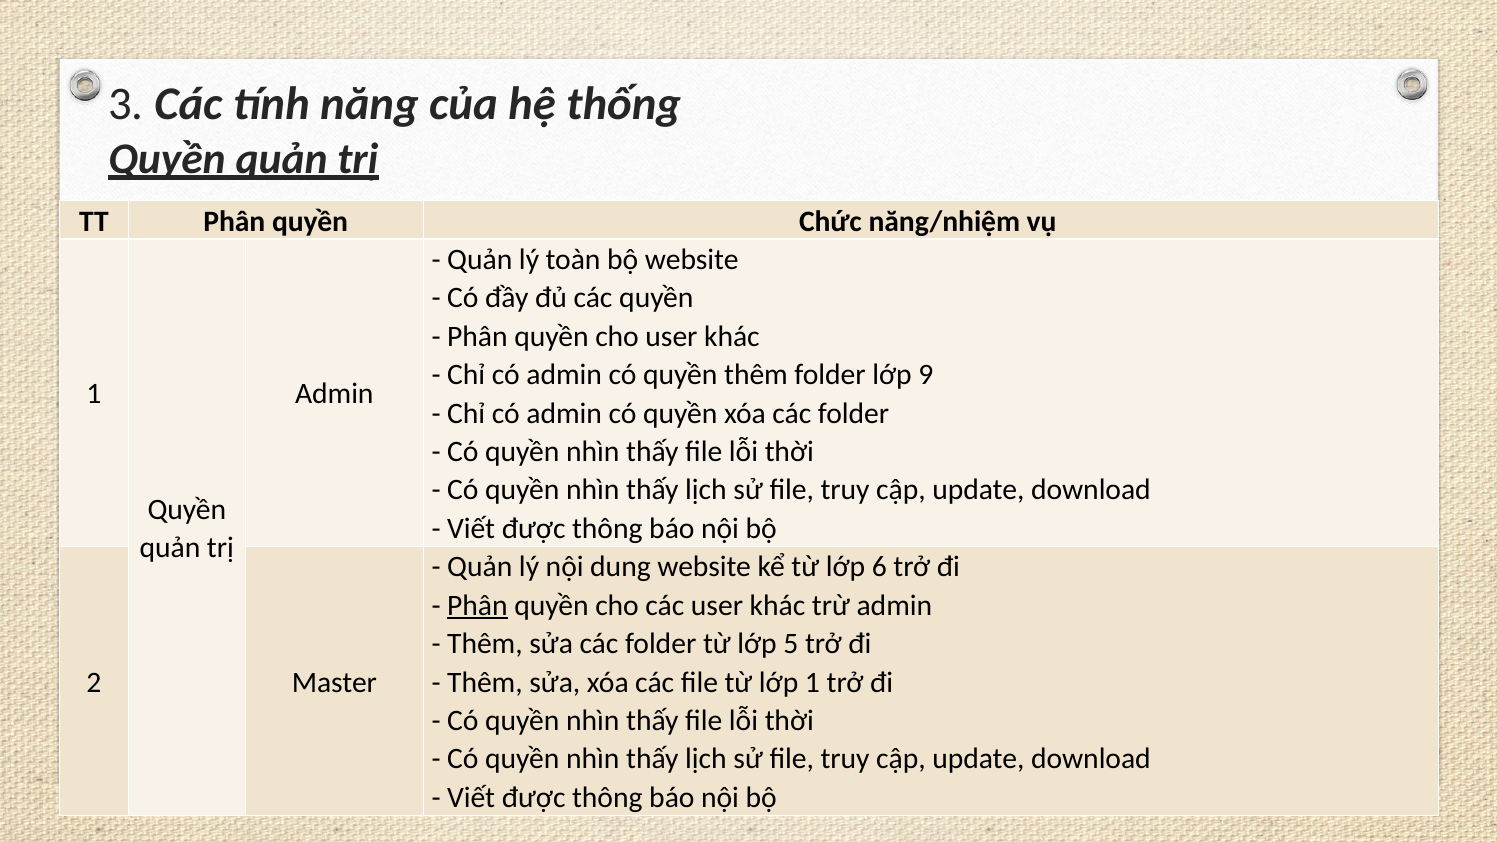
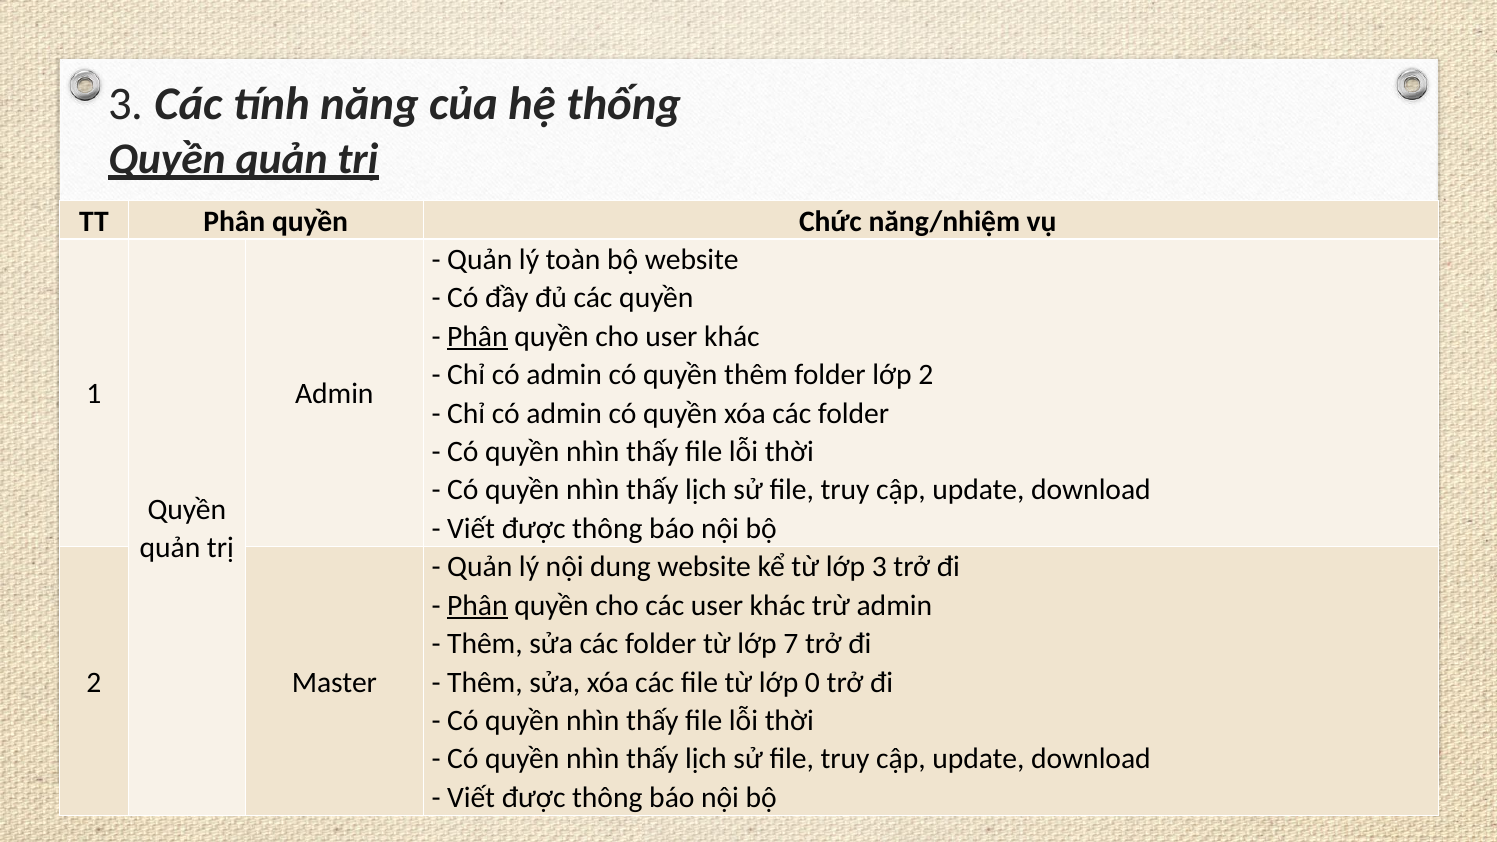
Phân underline: none -> present (477, 337)
lớp 9: 9 -> 2 (926, 375)
lớp 6: 6 -> 3 (879, 567)
5: 5 -> 7 (791, 644)
lớp 1: 1 -> 0 (812, 682)
